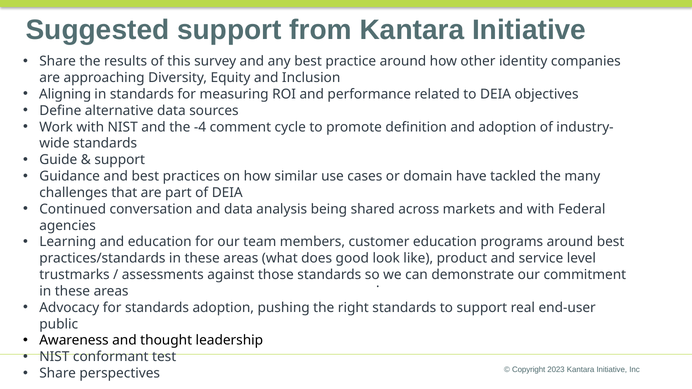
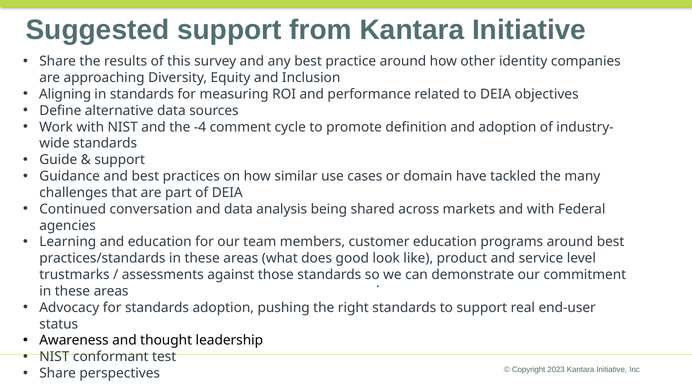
public: public -> status (59, 324)
